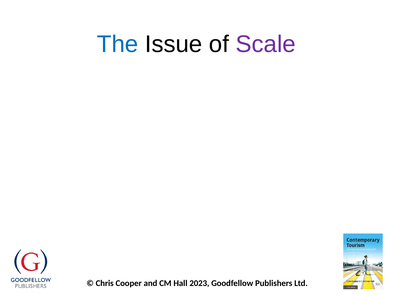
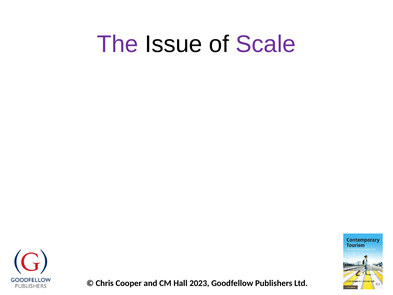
The colour: blue -> purple (118, 44)
